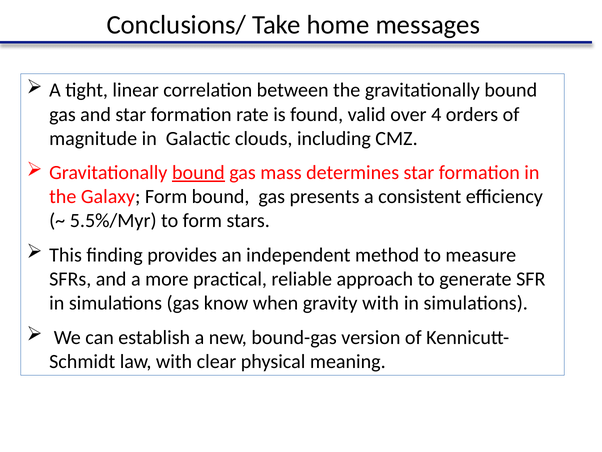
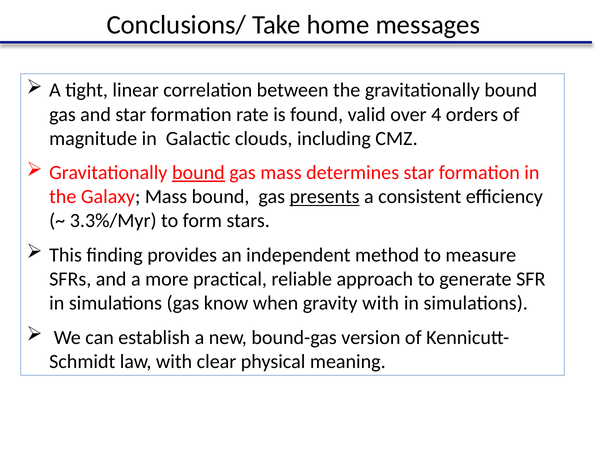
Galaxy Form: Form -> Mass (166, 197)
presents underline: none -> present (325, 197)
5.5%/Myr: 5.5%/Myr -> 3.3%/Myr (113, 221)
